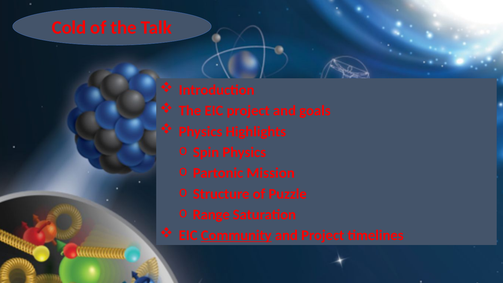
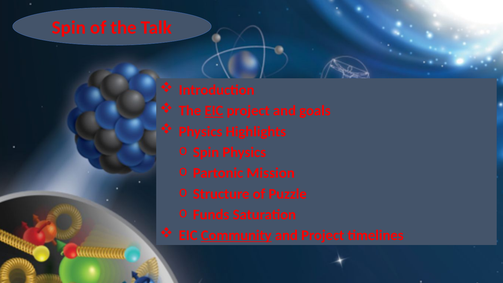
Cold: Cold -> Spin (69, 28)
EIC underline: none -> present (214, 111)
Range: Range -> Funds (211, 215)
